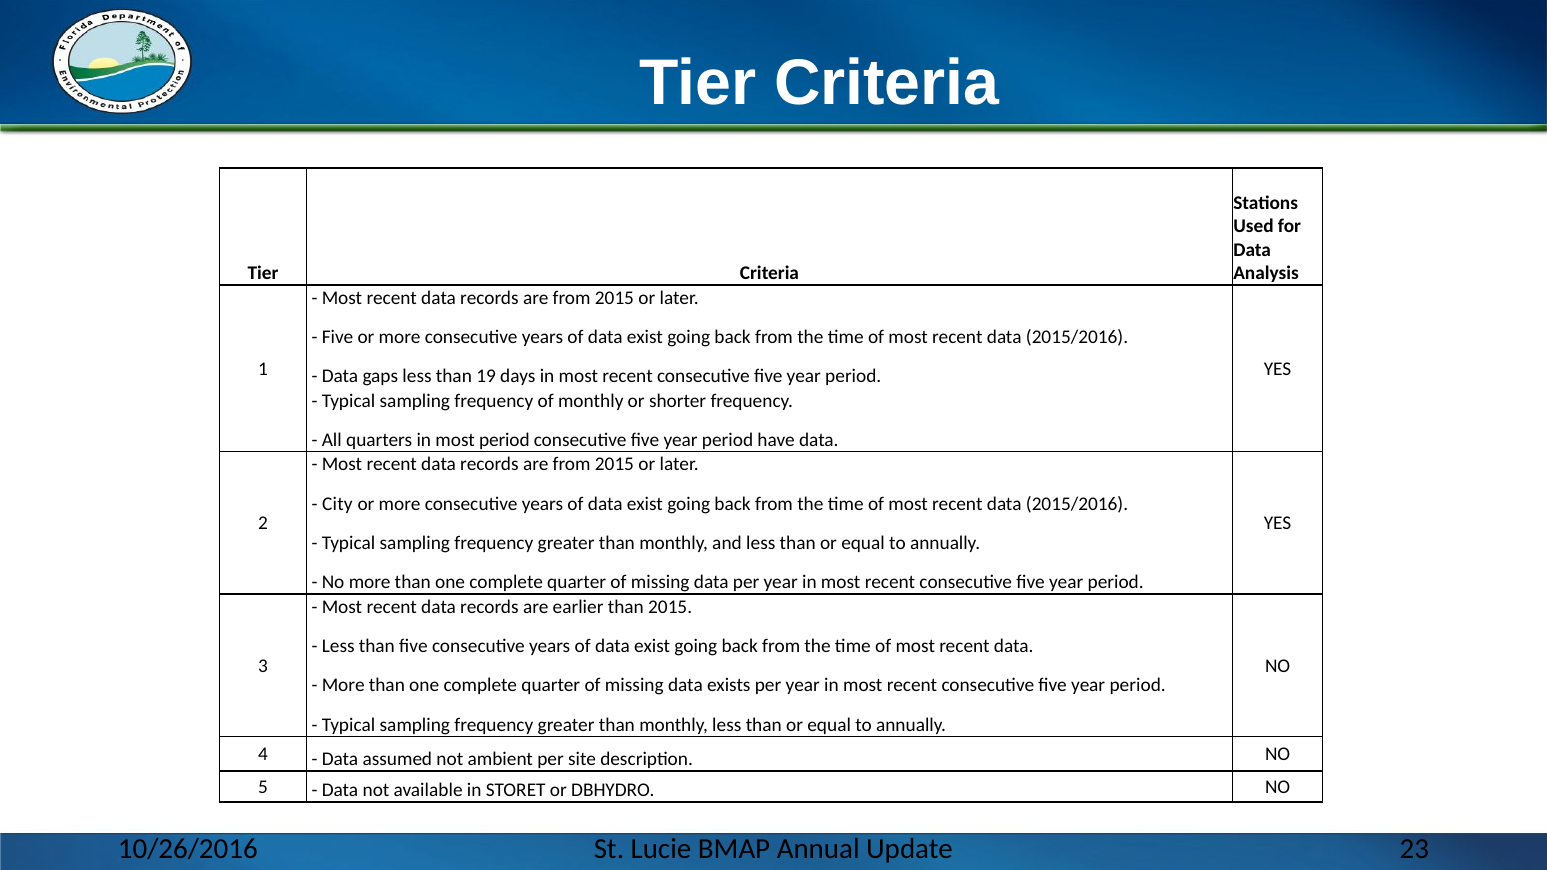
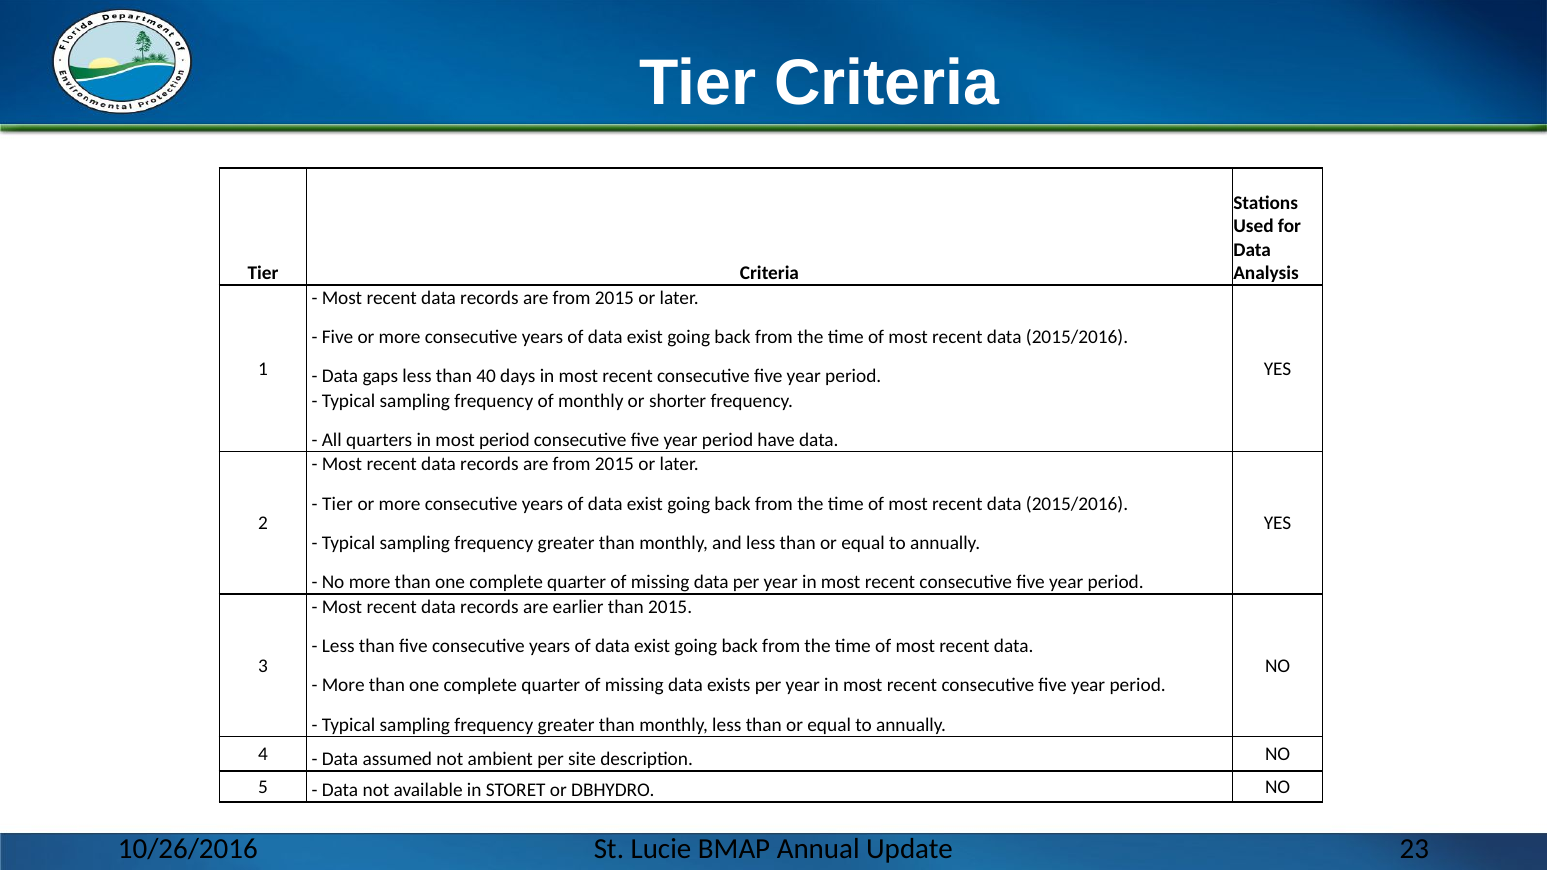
19: 19 -> 40 (486, 377)
City: City -> Tier (337, 504)
